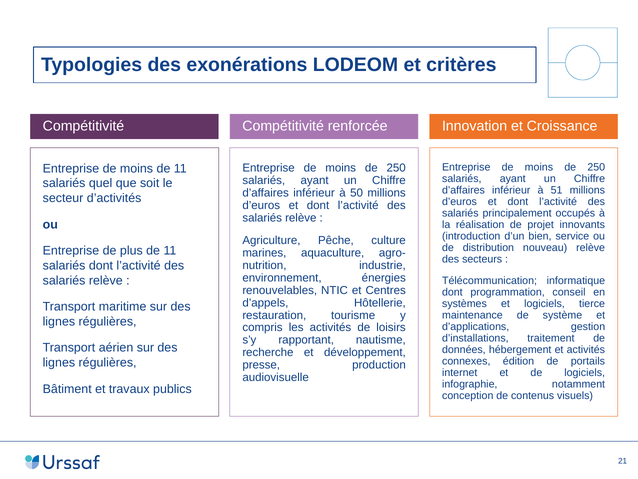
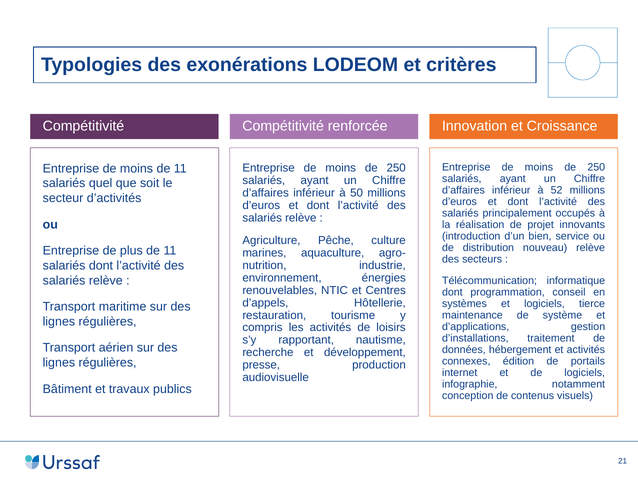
51: 51 -> 52 (557, 190)
